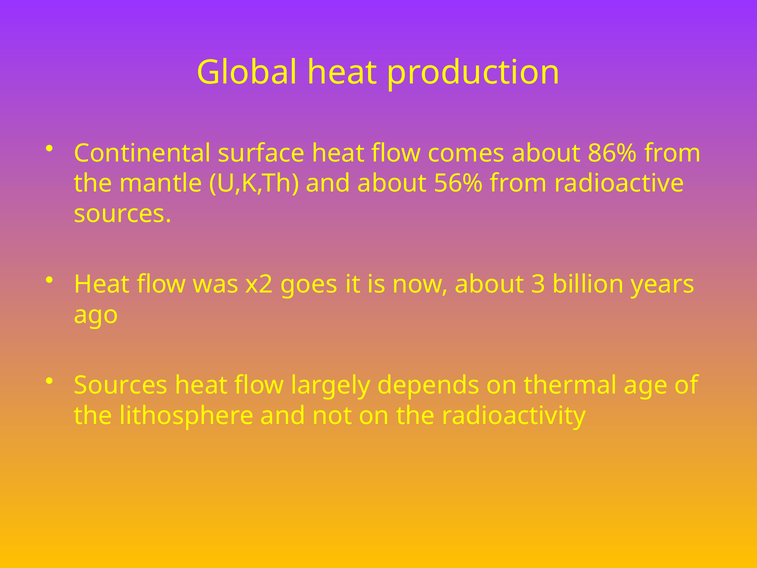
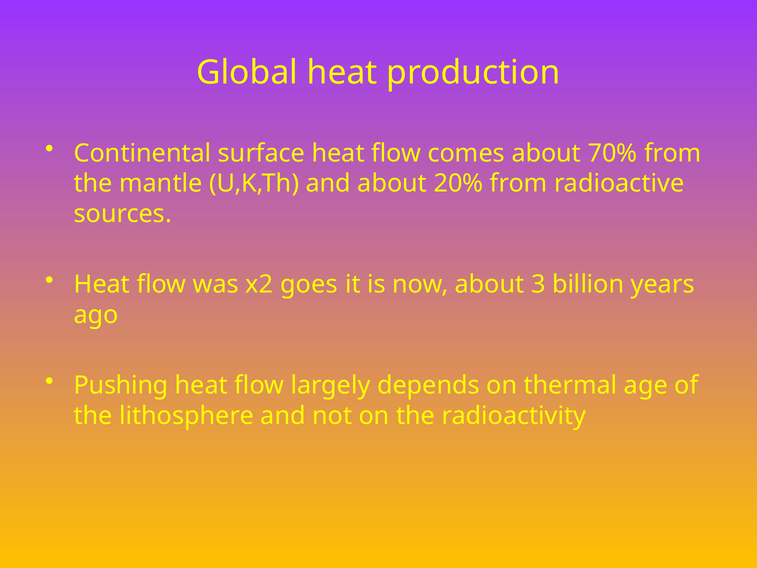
86%: 86% -> 70% (613, 153)
56%: 56% -> 20% (459, 183)
Sources: Sources -> Pushing (121, 385)
